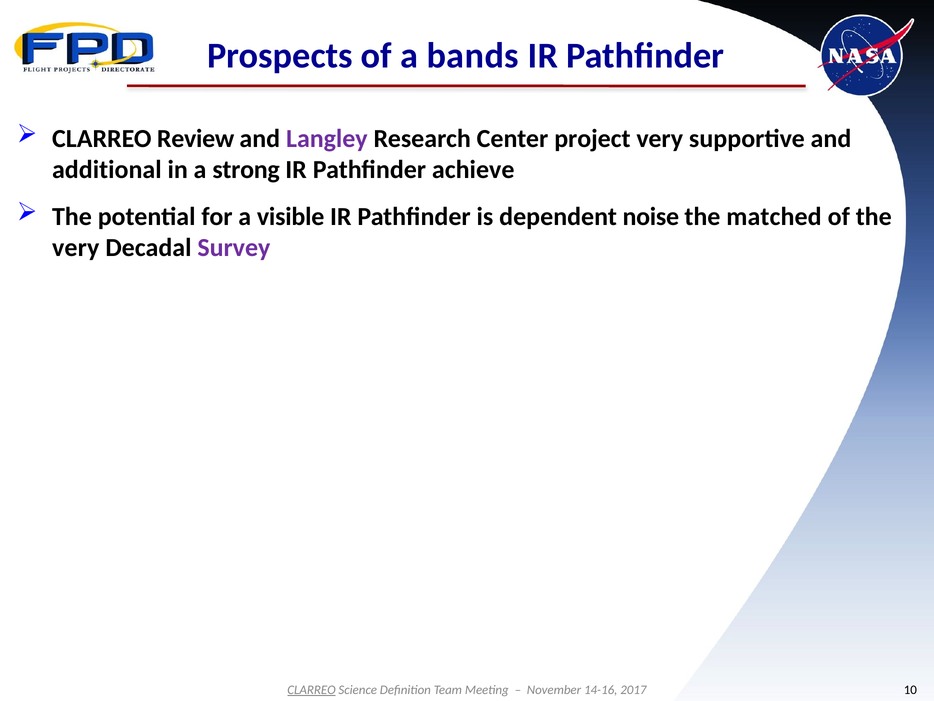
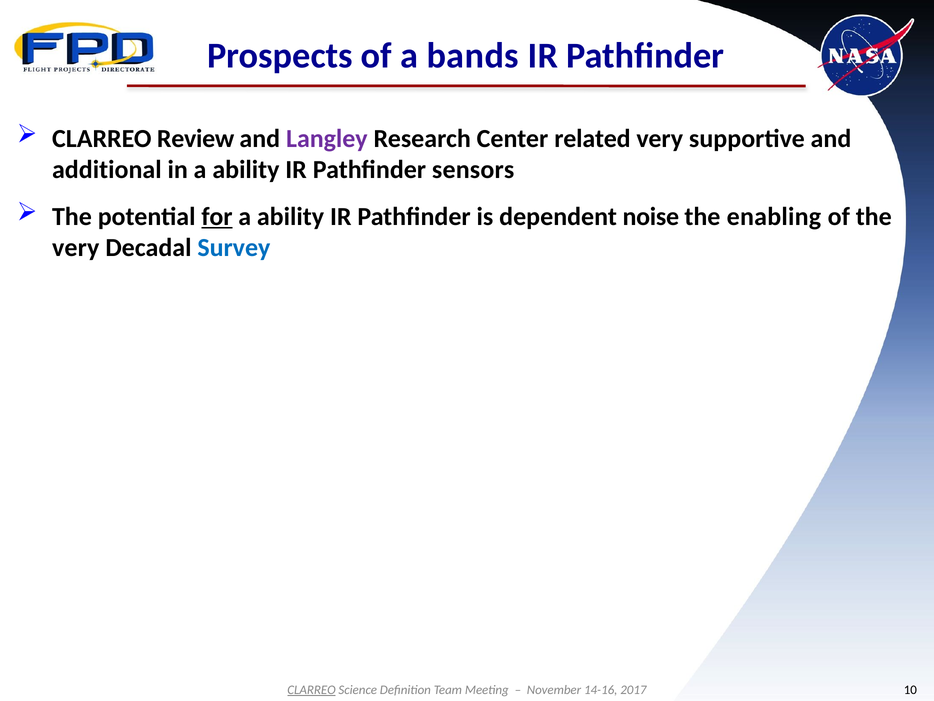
project: project -> related (592, 138)
in a strong: strong -> ability (246, 170)
achieve: achieve -> sensors (473, 170)
for underline: none -> present (217, 216)
visible: visible -> ability (291, 216)
matched: matched -> enabling (774, 216)
Survey colour: purple -> blue (234, 247)
